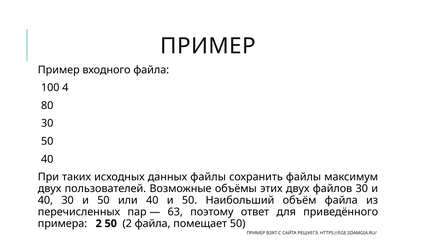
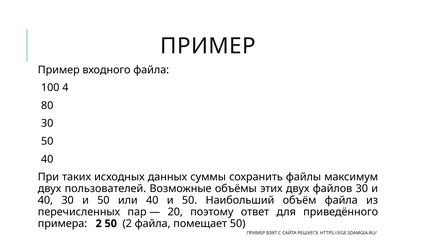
данных файлы: файлы -> суммы (208, 177)
63: 63 -> 20 (175, 212)
